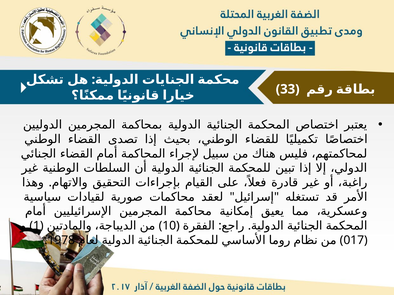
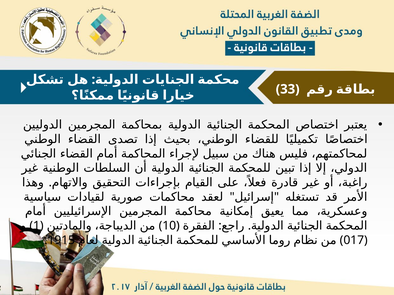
1978: 1978 -> 1915 (61, 240)
